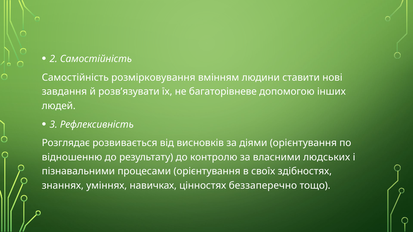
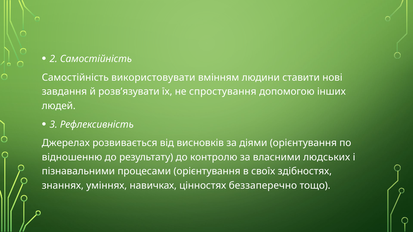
розмірковування: розмірковування -> використовувати (153, 78)
багаторівневе: багаторівневе -> спростування (223, 92)
Розглядає: Розглядає -> Джерелах (66, 143)
